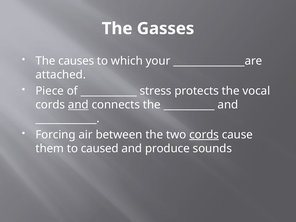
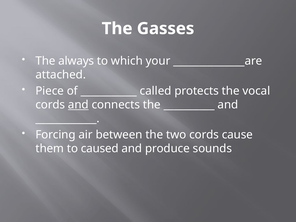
causes: causes -> always (76, 61)
stress: stress -> called (156, 91)
cords underline: present -> none (204, 135)
